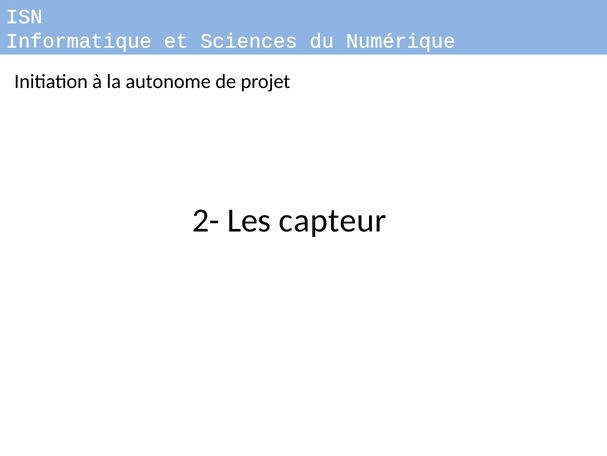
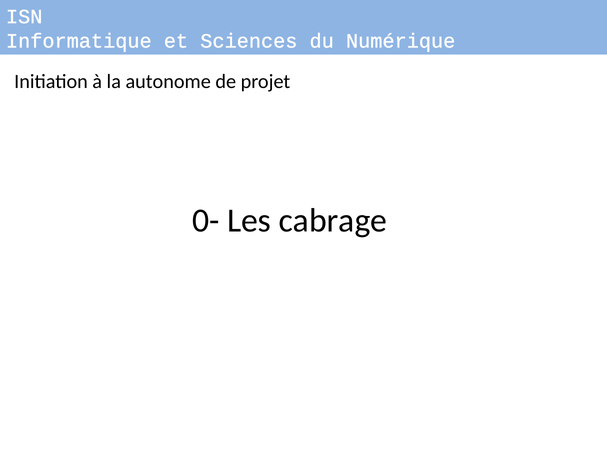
2-: 2- -> 0- (206, 220)
capteur: capteur -> cabrage (333, 220)
